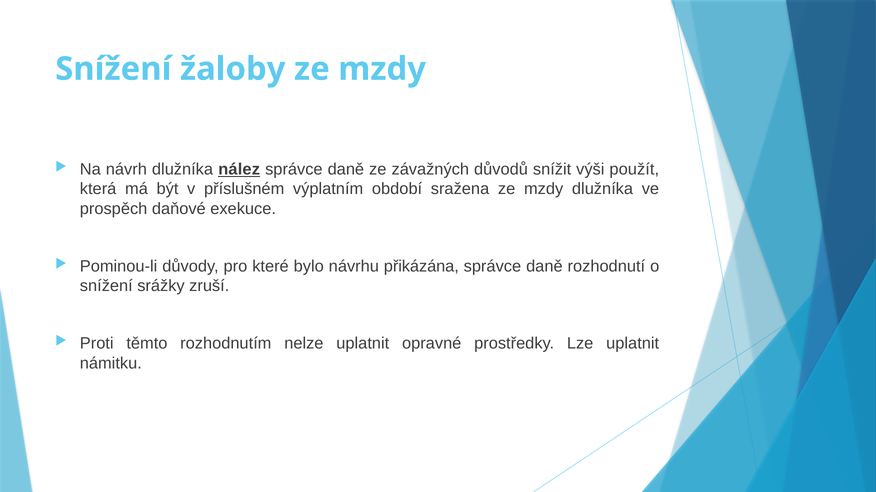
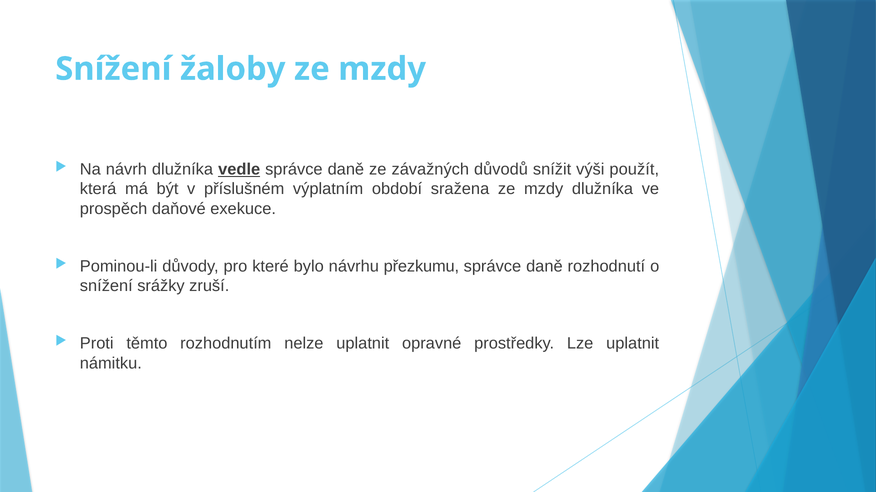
nález: nález -> vedle (239, 170)
přikázána: přikázána -> přezkumu (421, 267)
